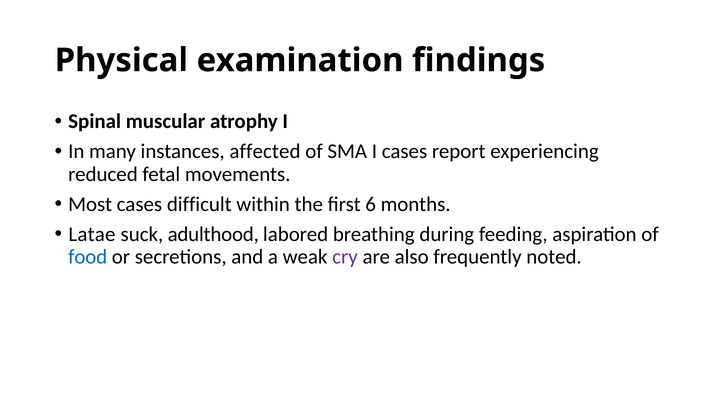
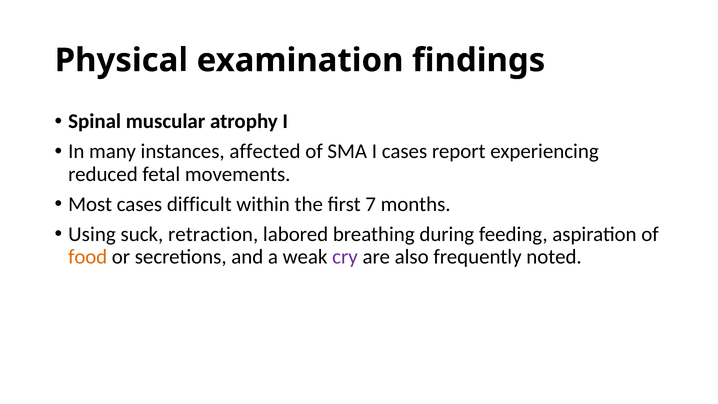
6: 6 -> 7 (371, 204)
Latae: Latae -> Using (92, 234)
adulthood: adulthood -> retraction (213, 234)
food colour: blue -> orange (88, 257)
